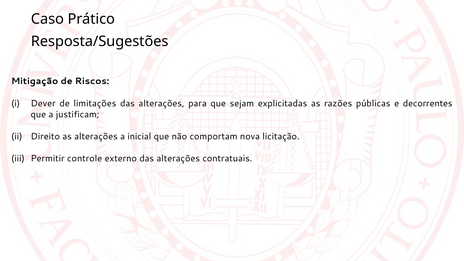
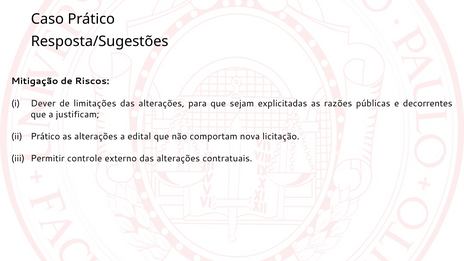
Direito: Direito -> Prático (45, 136)
inicial: inicial -> edital (139, 136)
